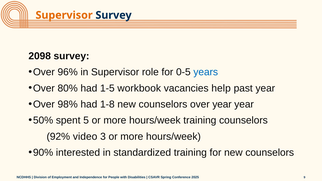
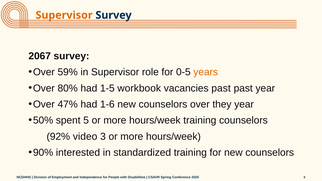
2098: 2098 -> 2067 (40, 56)
96%: 96% -> 59% (68, 72)
years colour: blue -> orange (206, 72)
vacancies help: help -> past (221, 88)
98%: 98% -> 47% (68, 104)
1-8: 1-8 -> 1-6 (107, 104)
over year: year -> they (222, 104)
